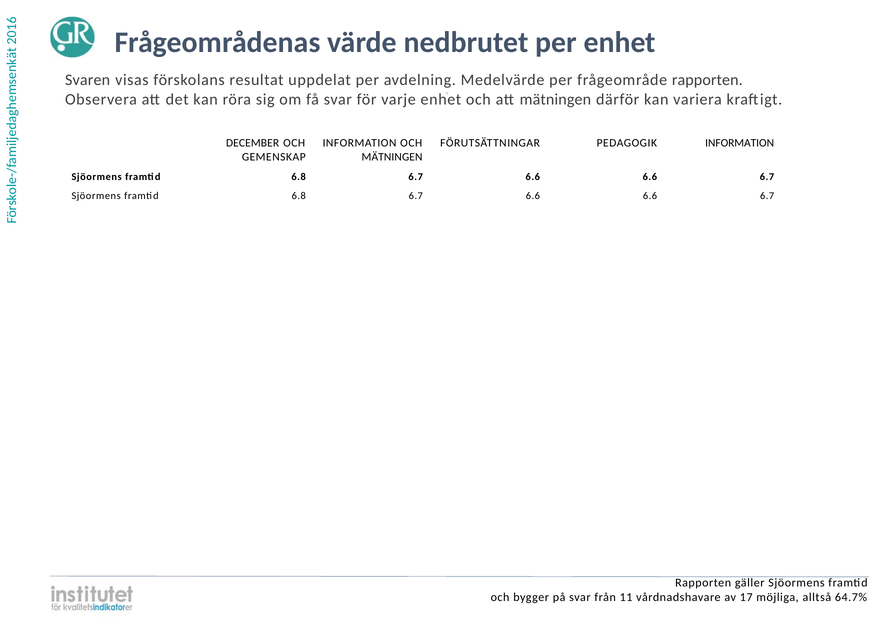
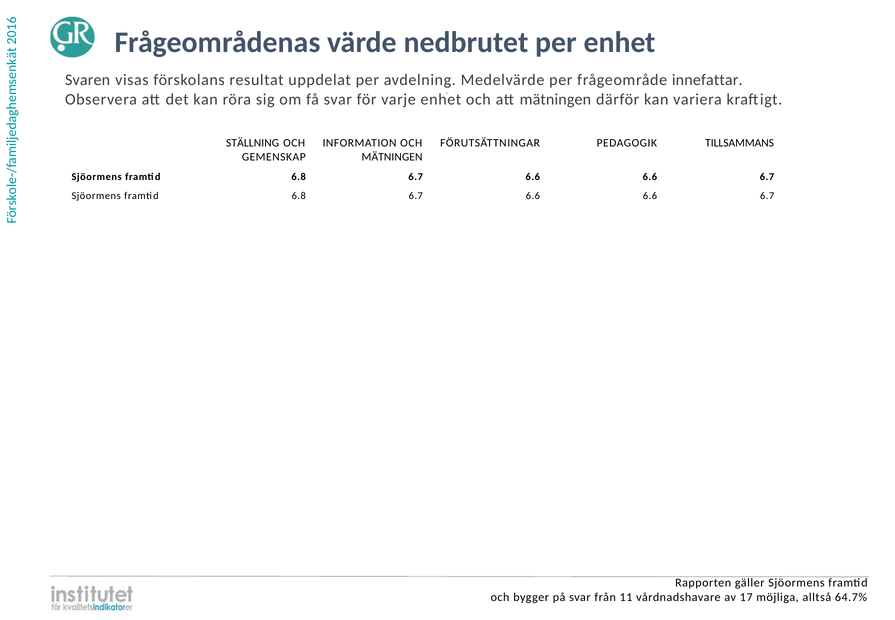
frågeområde rapporten: rapporten -> innefattar (707, 80)
DECEMBER: DECEMBER -> STÄLLNING (253, 143)
PEDAGOGIK INFORMATION: INFORMATION -> TILLSAMMANS (740, 143)
